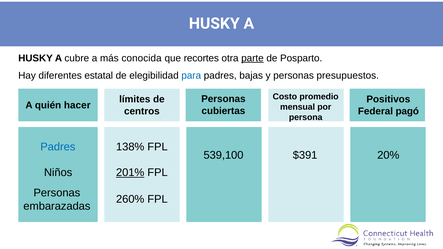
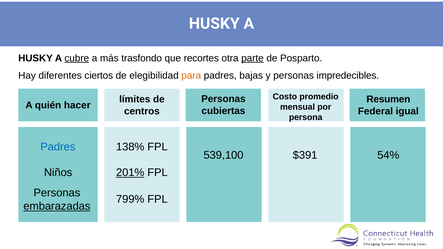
cubre underline: none -> present (77, 58)
conocida: conocida -> trasfondo (142, 58)
estatal: estatal -> ciertos (99, 75)
para colour: blue -> orange (191, 75)
presupuestos: presupuestos -> impredecibles (348, 75)
Positivos: Positivos -> Resumen (388, 99)
pagó: pagó -> igual (407, 111)
20%: 20% -> 54% (388, 155)
260%: 260% -> 799% (130, 199)
embarazadas underline: none -> present (57, 206)
